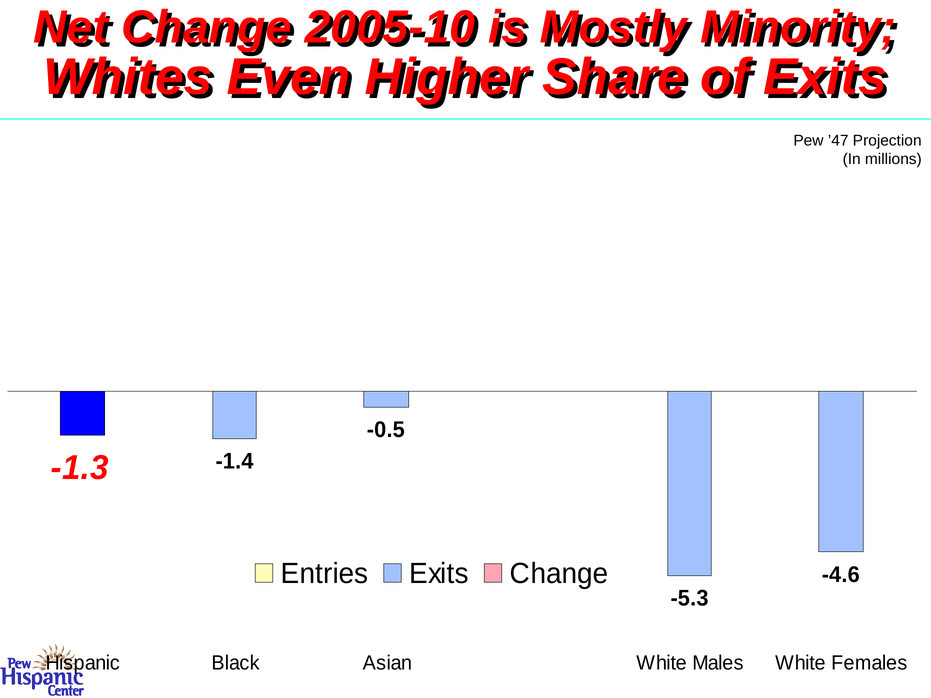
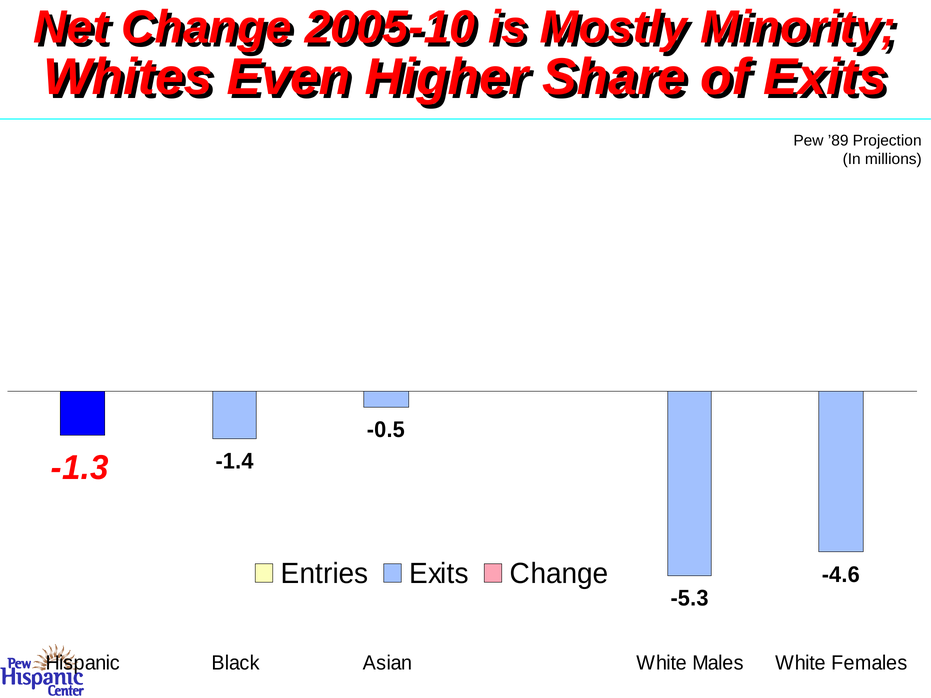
’47: ’47 -> ’89 (838, 141)
